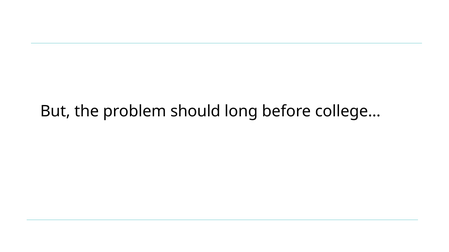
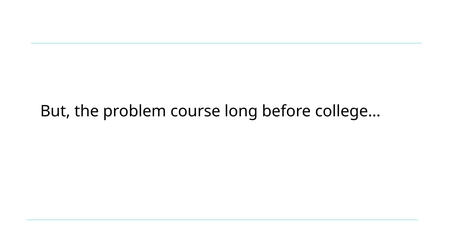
should: should -> course (195, 112)
